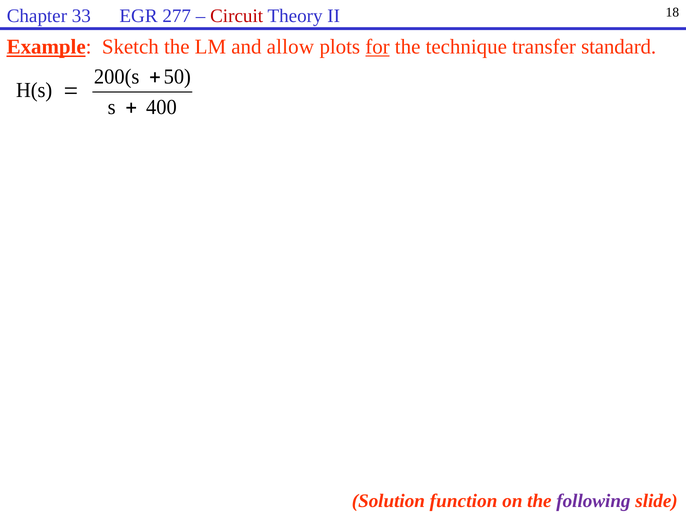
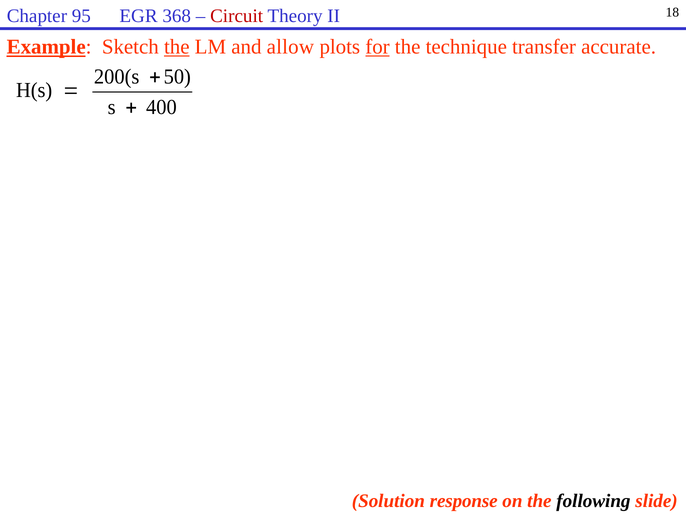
33: 33 -> 95 (81, 16)
277: 277 -> 368 (177, 16)
the underline: none -> present (177, 47)
standard: standard -> accurate (619, 47)
function: function -> response (464, 501)
following colour: purple -> black (593, 501)
